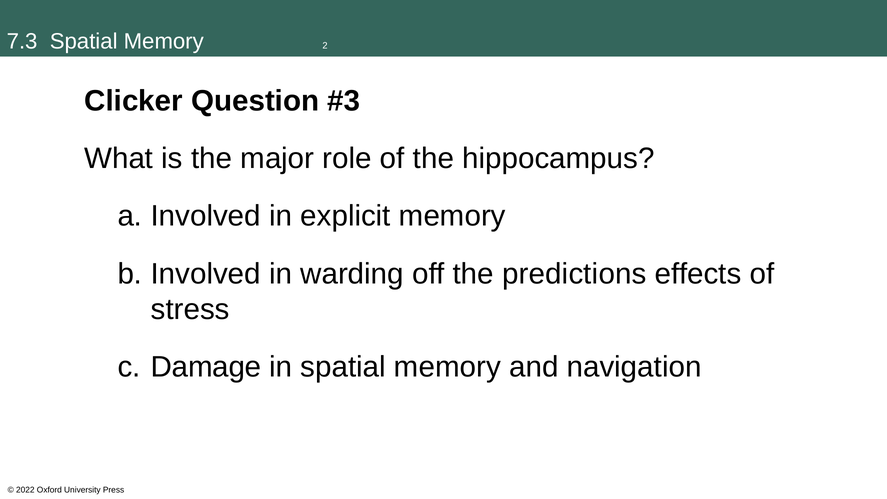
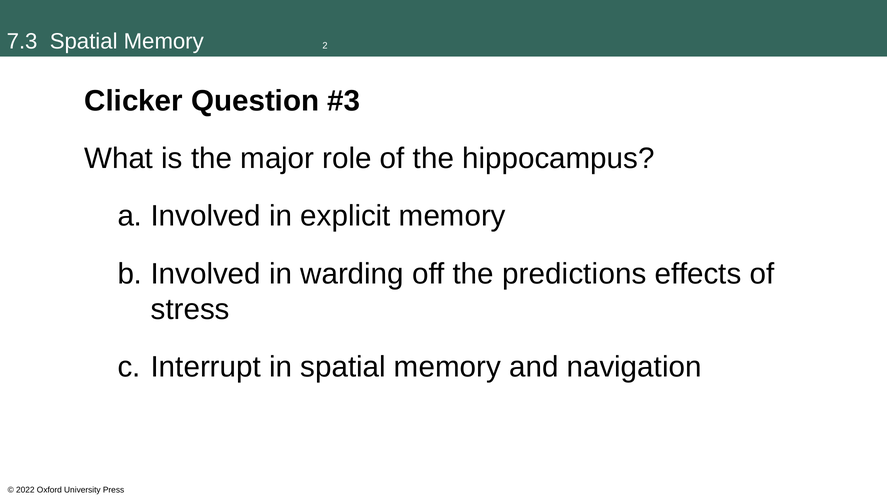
Damage: Damage -> Interrupt (206, 367)
